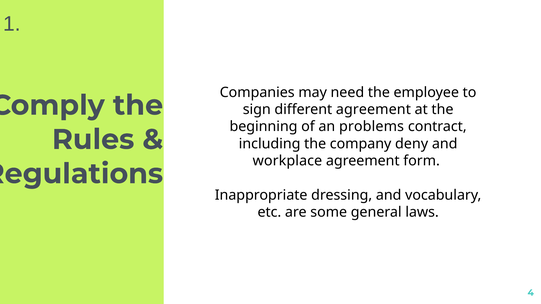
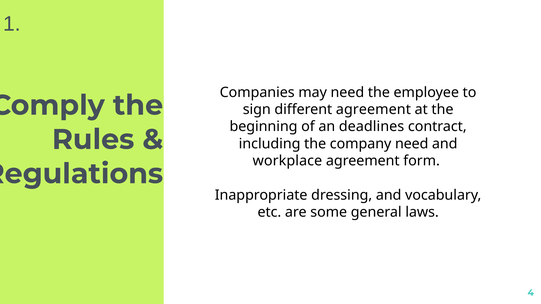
problems: problems -> deadlines (372, 127)
company deny: deny -> need (412, 144)
